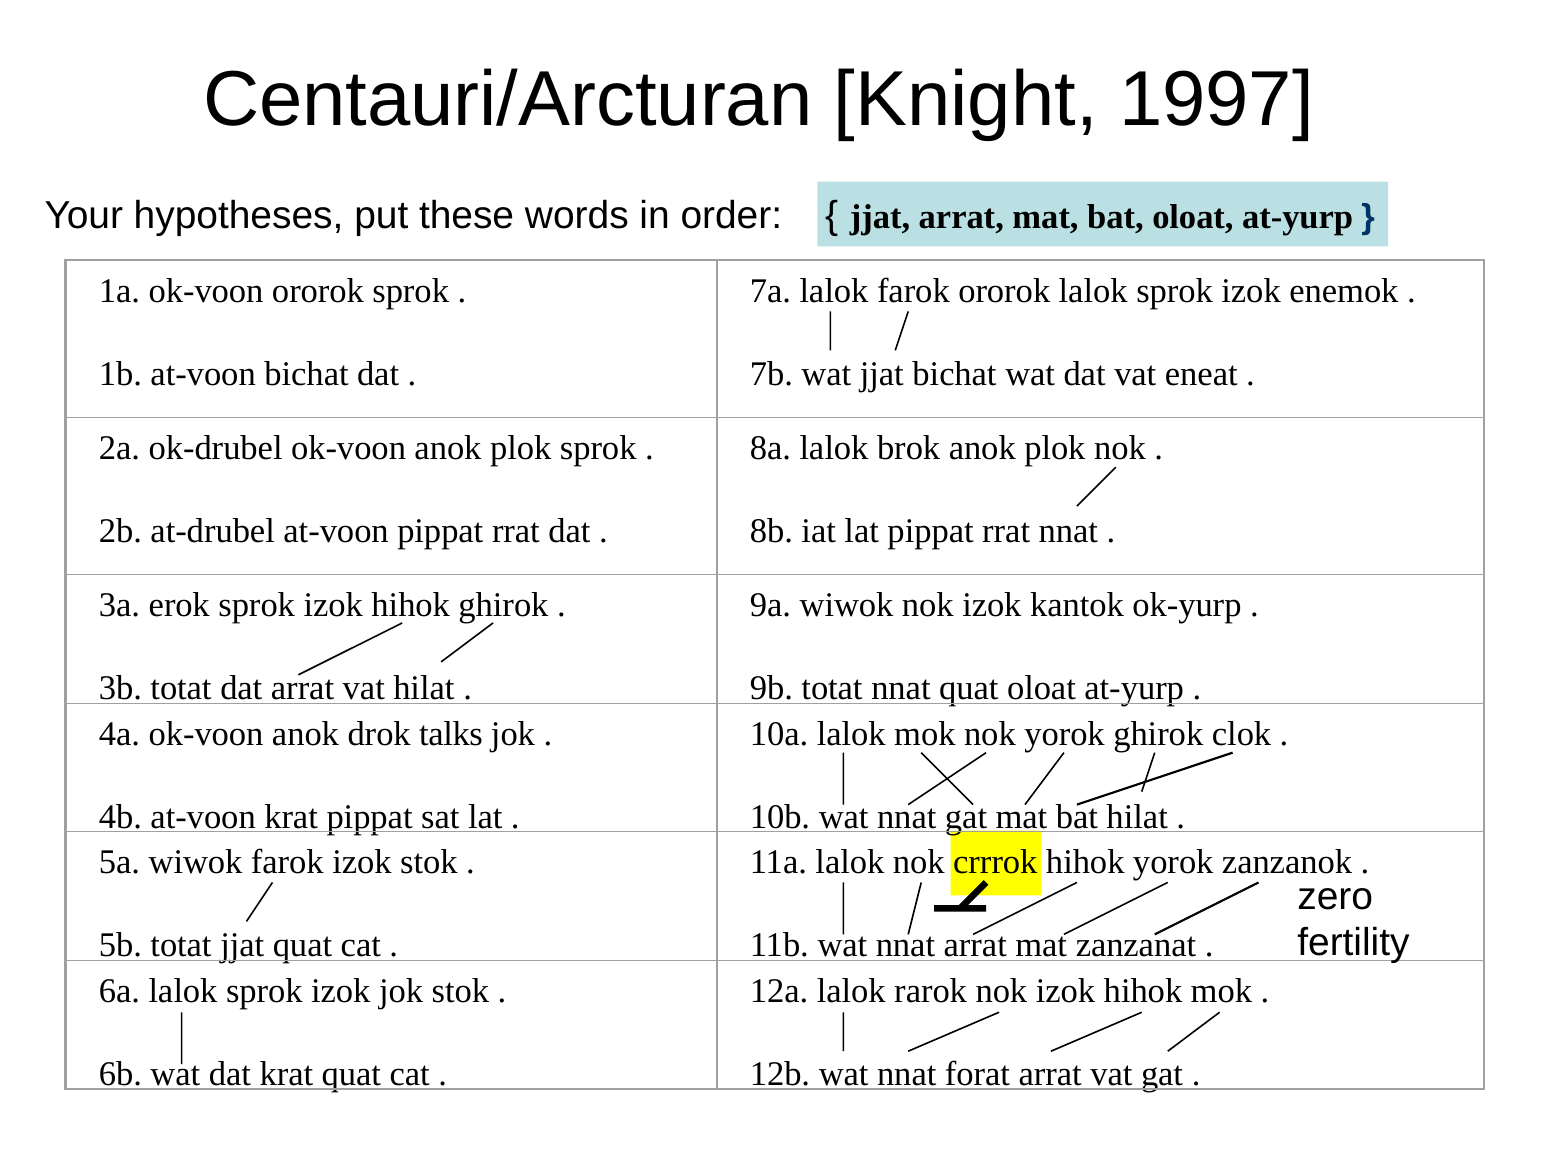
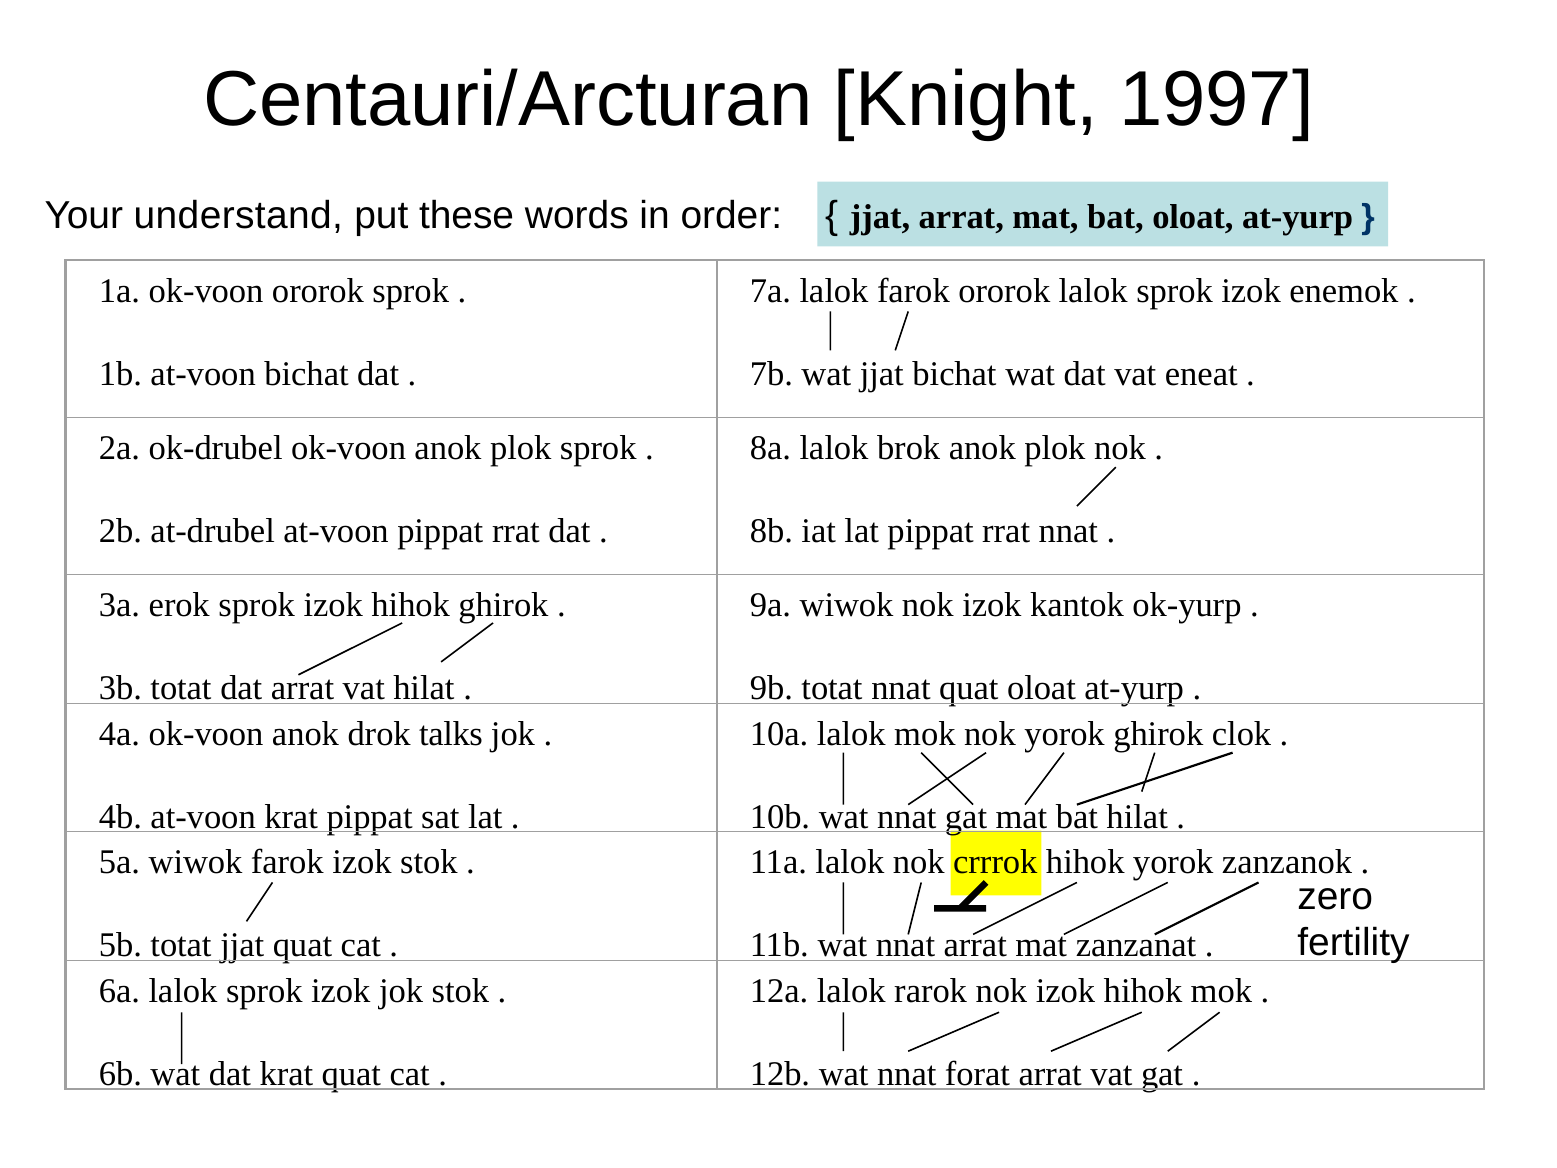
hypotheses: hypotheses -> understand (238, 215)
